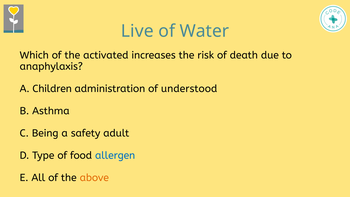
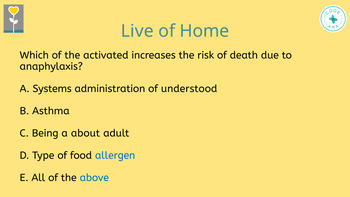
Water: Water -> Home (204, 31)
Children: Children -> Systems (52, 89)
safety: safety -> about (85, 133)
above colour: orange -> blue (94, 178)
